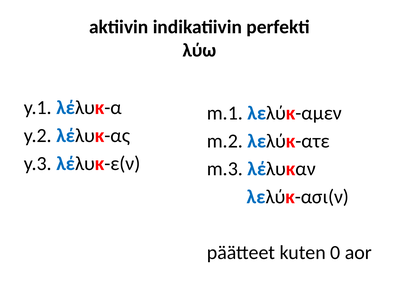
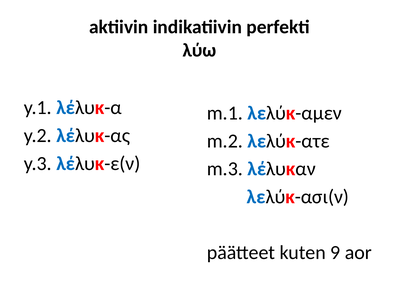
0: 0 -> 9 (335, 253)
